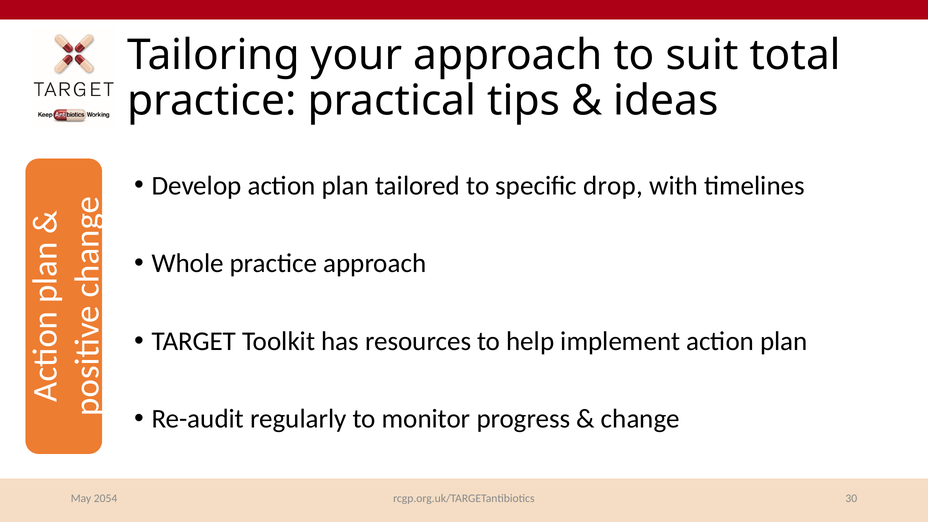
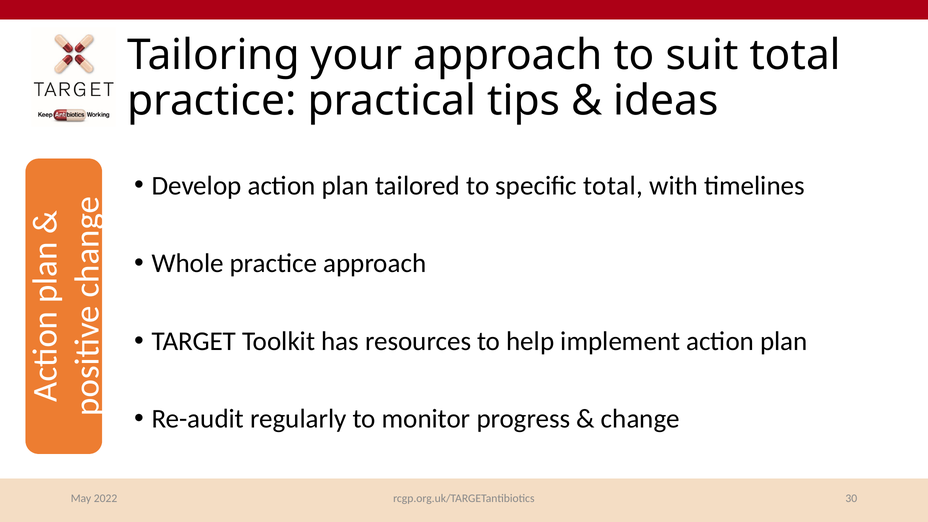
specific drop: drop -> total (613, 186)
2054: 2054 -> 2022 (106, 498)
